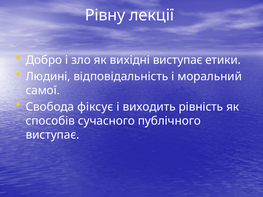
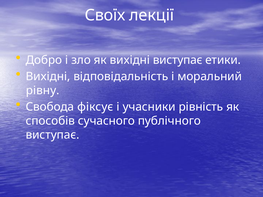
Рівну: Рівну -> Своїх (105, 15)
Людині: Людині -> Вихідні (48, 77)
самої: самої -> рівну (43, 91)
виходить: виходить -> учасники (149, 107)
